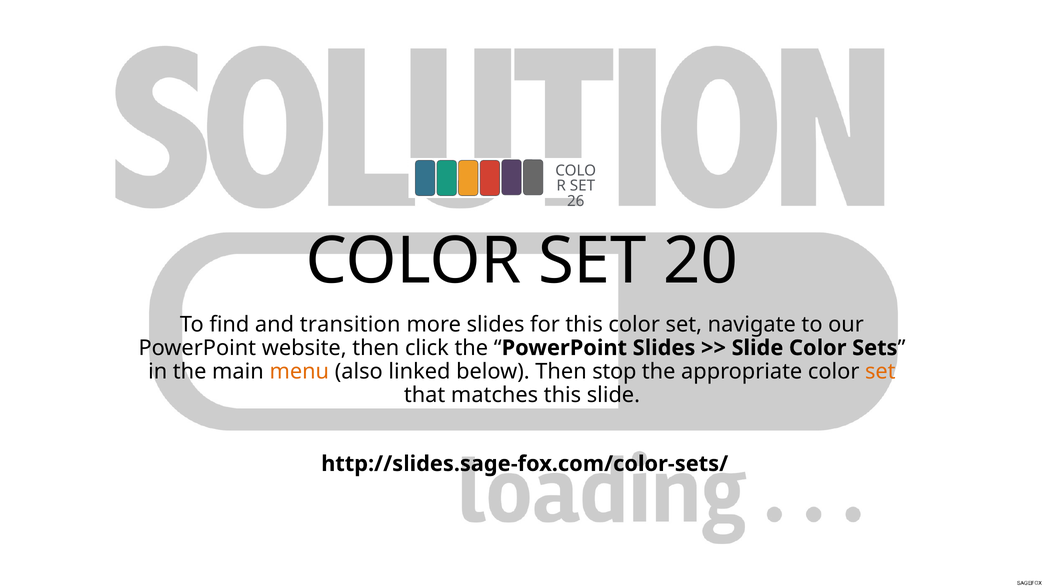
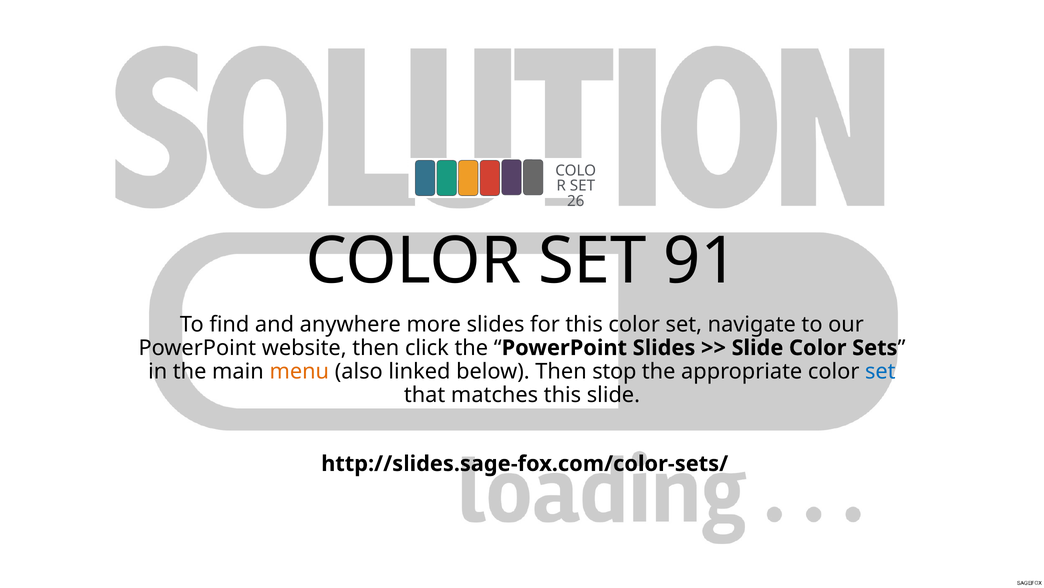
20: 20 -> 91 (701, 261)
transition: transition -> anywhere (350, 324)
set colour: orange -> blue (880, 371)
